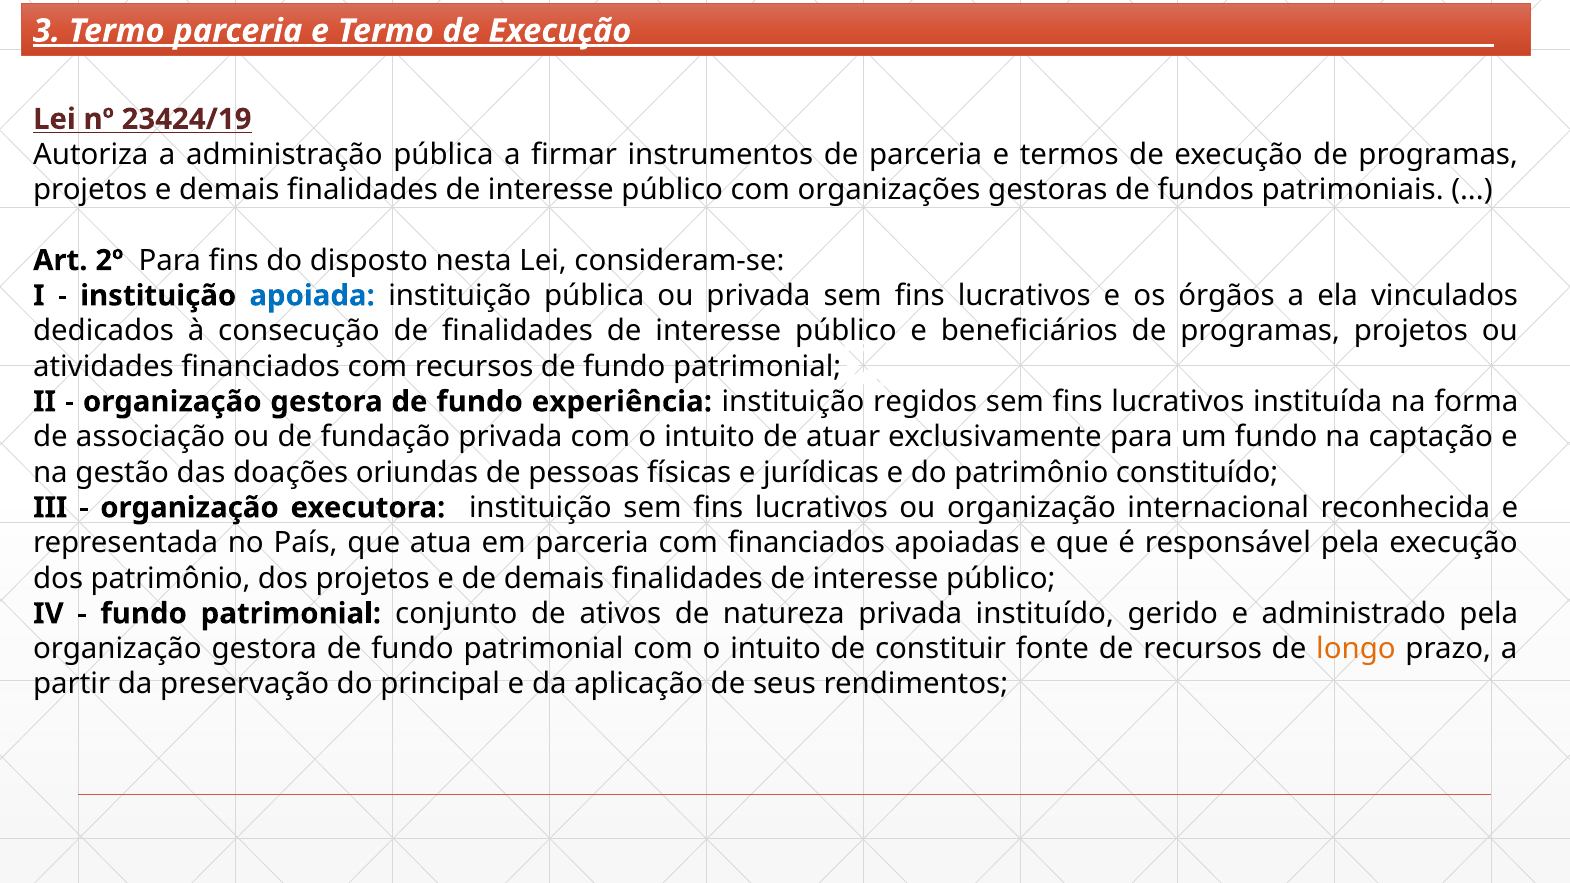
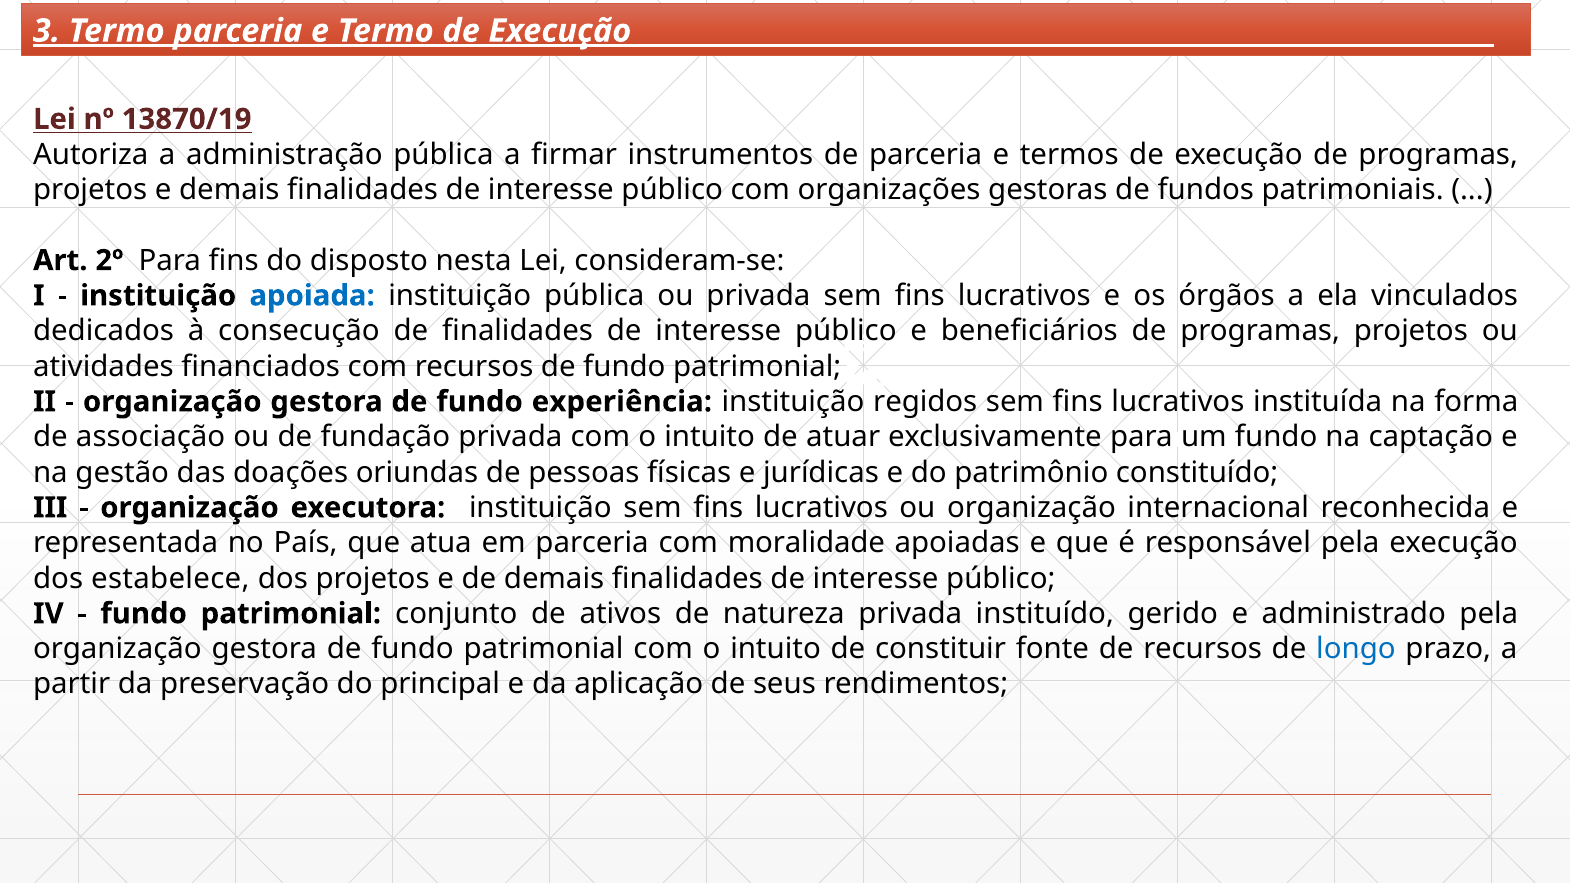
23424/19: 23424/19 -> 13870/19 (187, 119)
com financiados: financiados -> moralidade (806, 543)
dos patrimônio: patrimônio -> estabelece (170, 578)
longo colour: orange -> blue (1356, 649)
